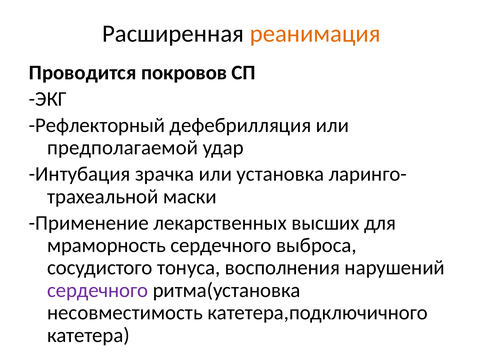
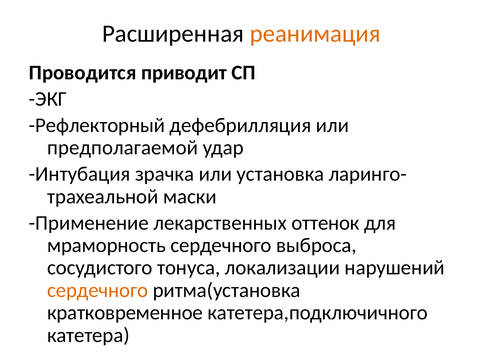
покровов: покровов -> приводит (184, 73)
высших: высших -> оттенок (326, 223)
восполнения: восполнения -> локализации (282, 268)
сердечного colour: purple -> orange (98, 290)
несовместимость: несовместимость -> кратковременное (125, 313)
